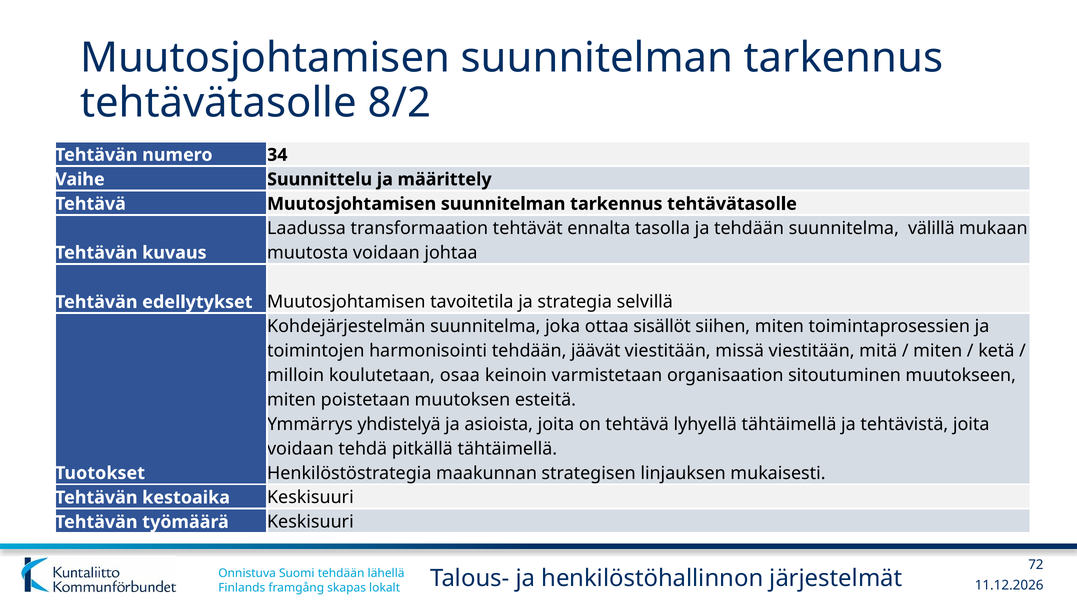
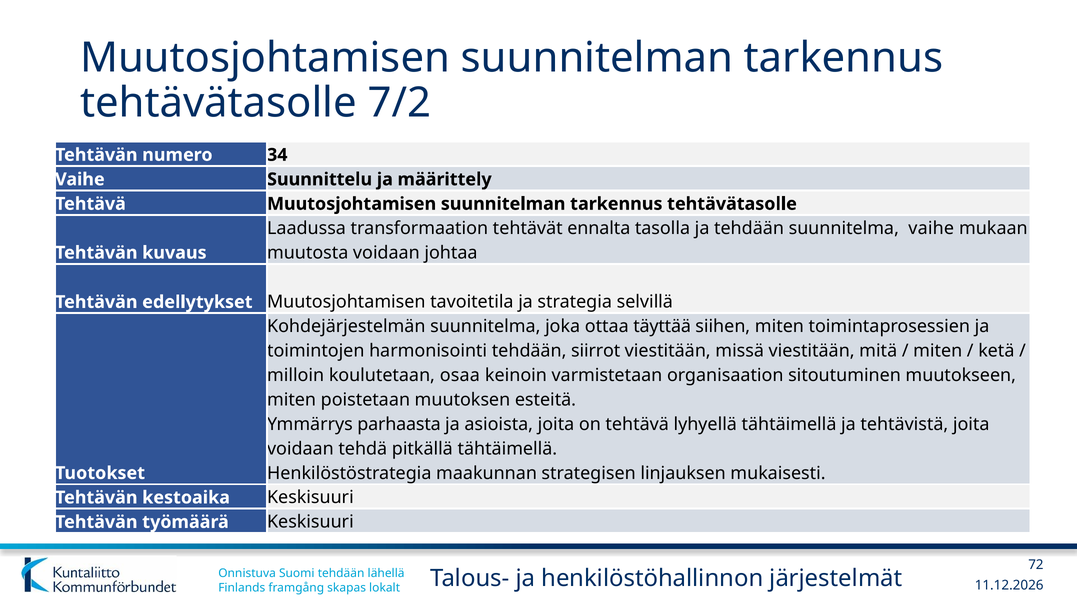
8/2: 8/2 -> 7/2 (399, 103)
suunnitelma välillä: välillä -> vaihe (931, 228)
sisällöt: sisällöt -> täyttää (662, 326)
jäävät: jäävät -> siirrot (596, 351)
yhdistelyä: yhdistelyä -> parhaasta (399, 424)
